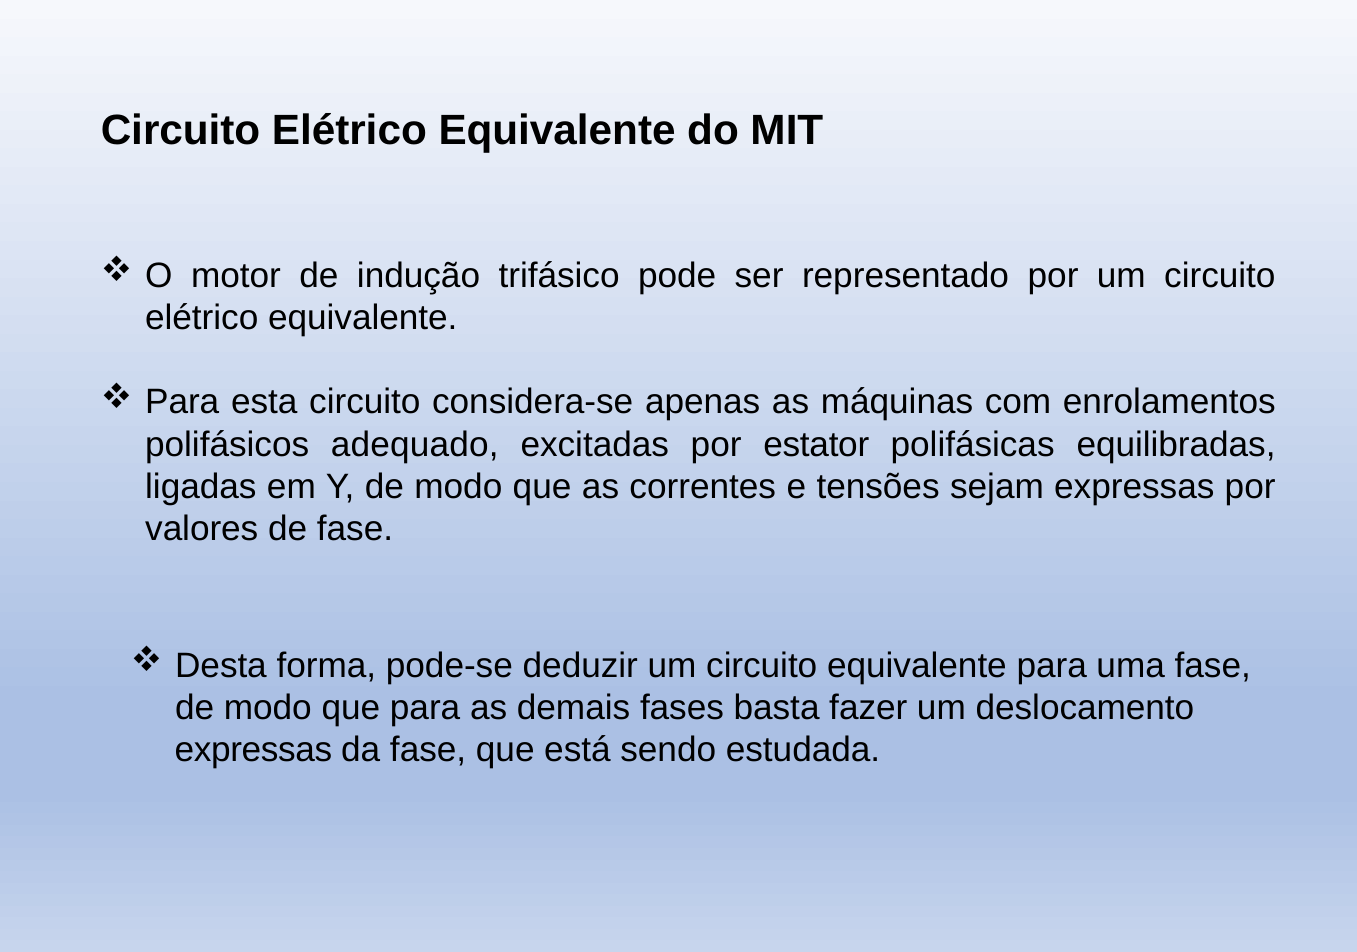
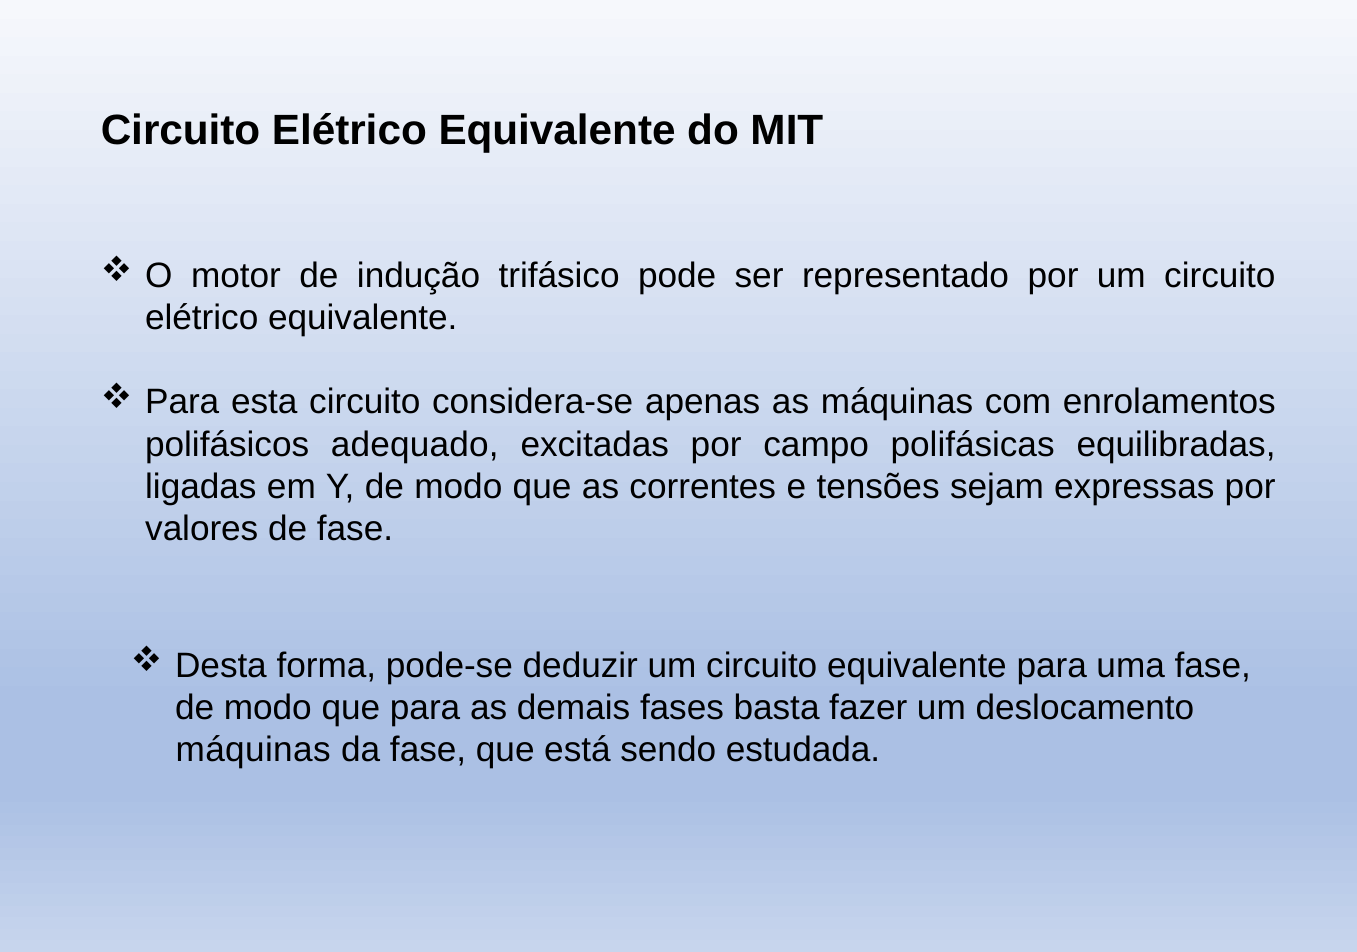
estator: estator -> campo (816, 444)
expressas: expressas -> máquinas (253, 749)
